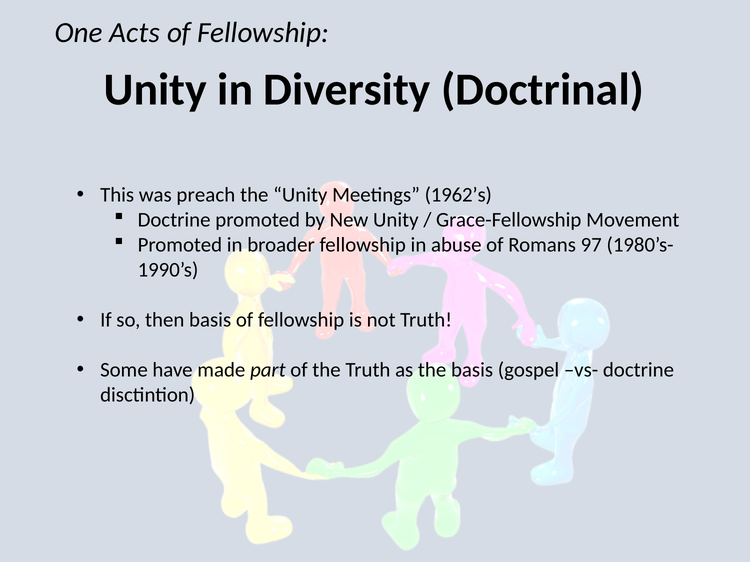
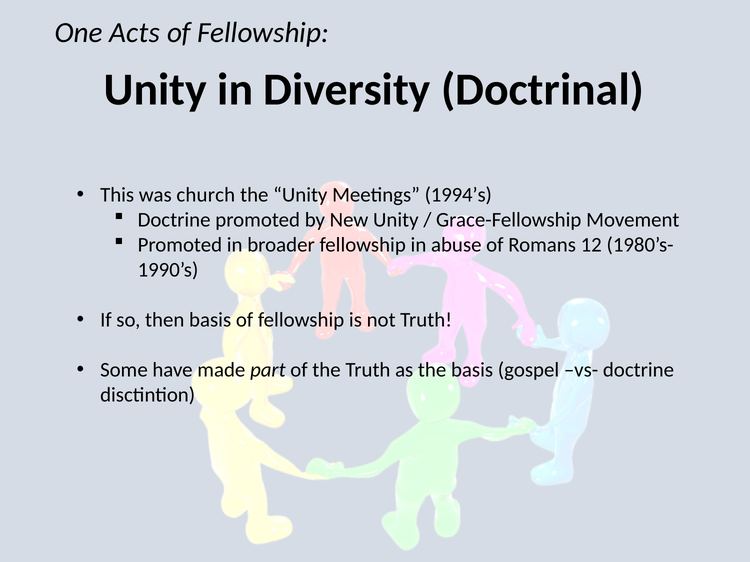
preach: preach -> church (206, 195)
1962’s: 1962’s -> 1994’s (458, 195)
97: 97 -> 12 (591, 245)
